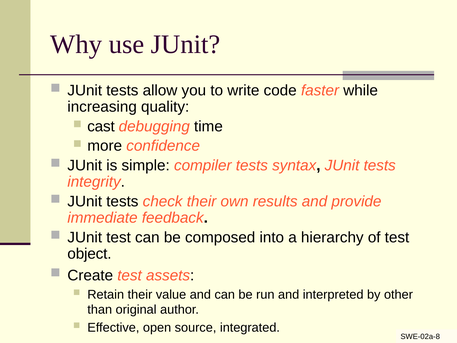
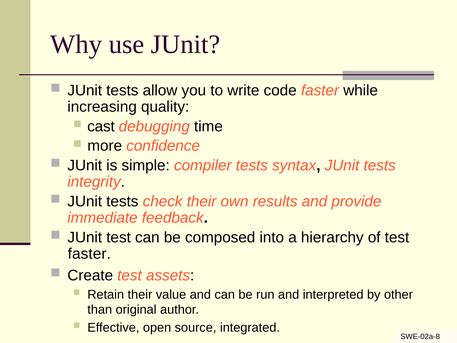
object: object -> faster (89, 254)
